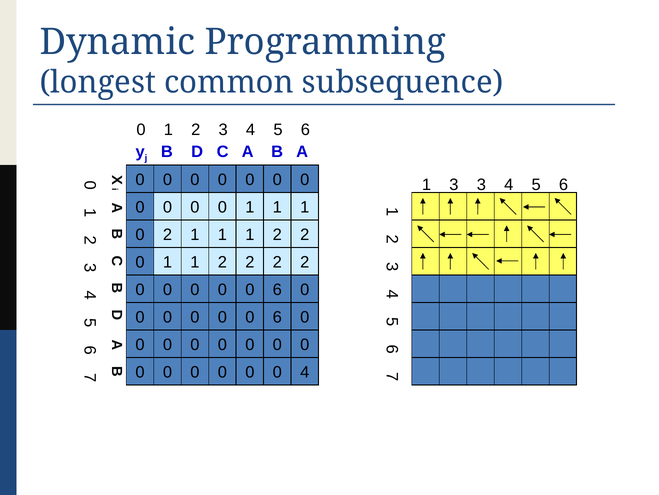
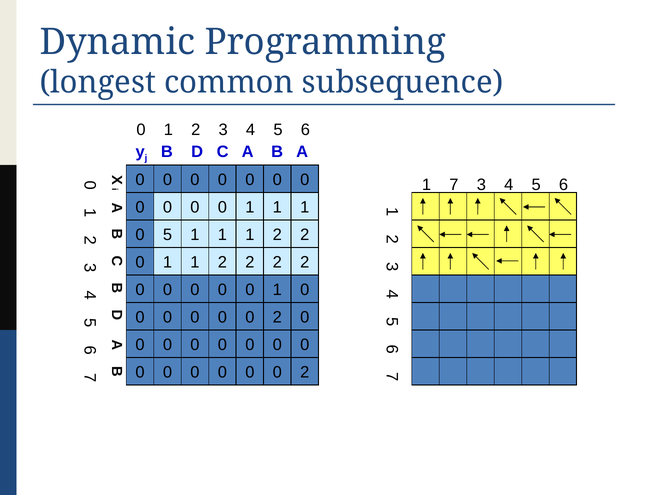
1 3: 3 -> 7 (454, 185)
0 2: 2 -> 5 (167, 235)
6: 6 -> 1 (277, 289)
6: 6 -> 2 (277, 317)
4: 4 -> 2 (305, 372)
